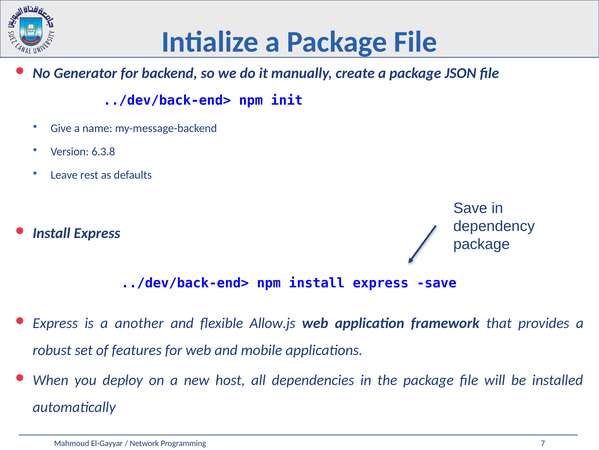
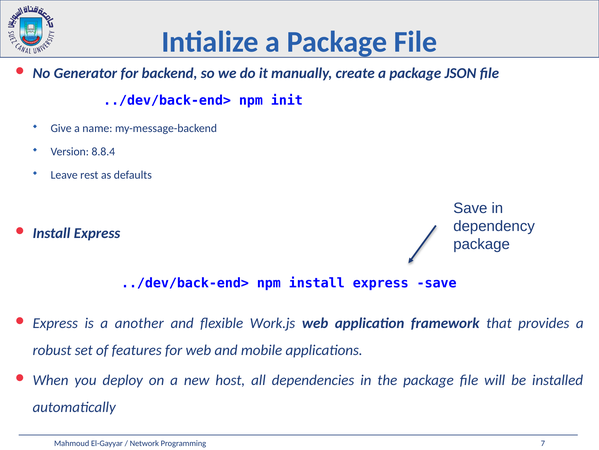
6.3.8: 6.3.8 -> 8.8.4 (103, 151)
Allow.js: Allow.js -> Work.js (273, 323)
